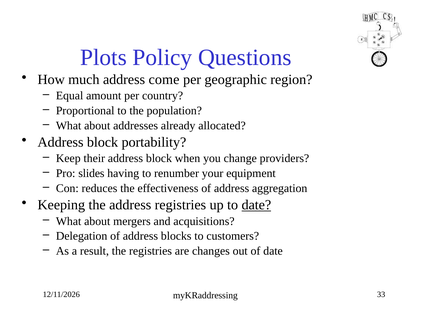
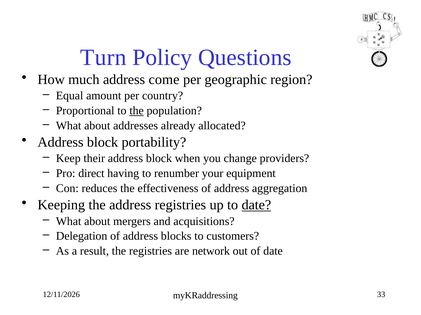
Plots: Plots -> Turn (103, 58)
the underline: none -> present (137, 111)
slides: slides -> direct (91, 174)
changes: changes -> network (211, 252)
